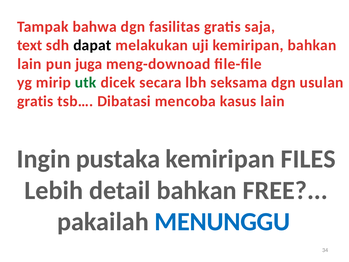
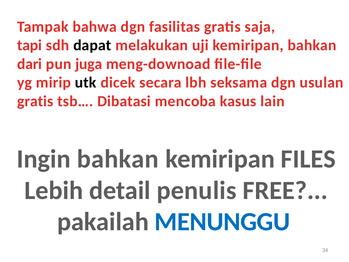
text: text -> tapi (30, 45)
lain: lain -> dari (30, 64)
utk colour: green -> black (86, 83)
Ingin pustaka: pustaka -> bahkan (118, 159)
detail bahkan: bahkan -> penulis (197, 190)
